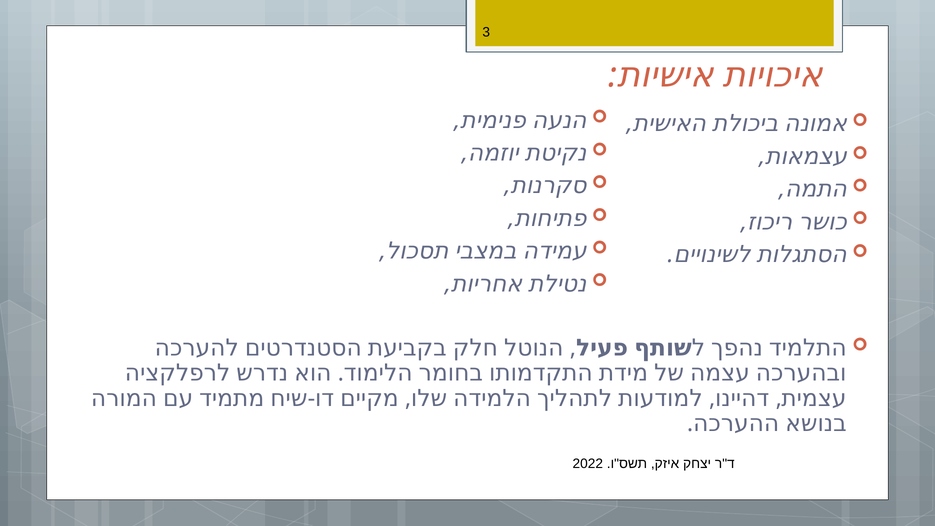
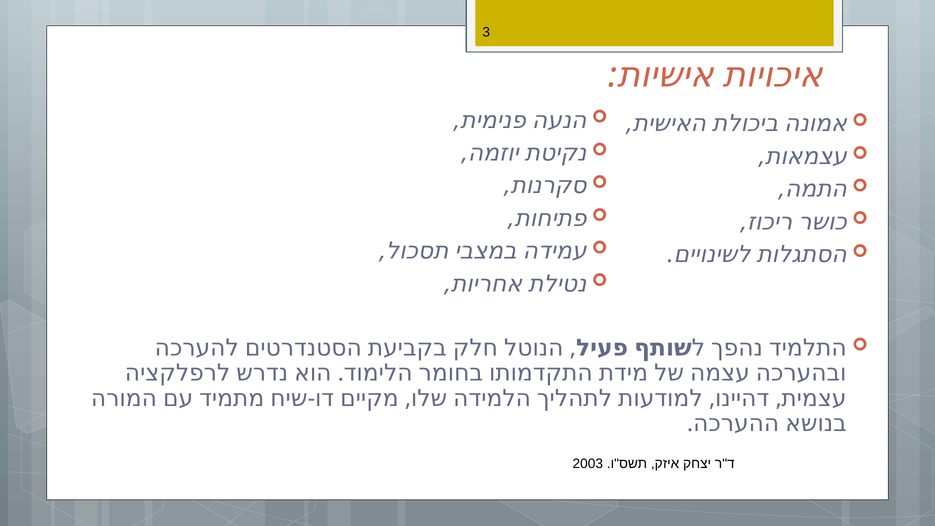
2022: 2022 -> 2003 (588, 464)
